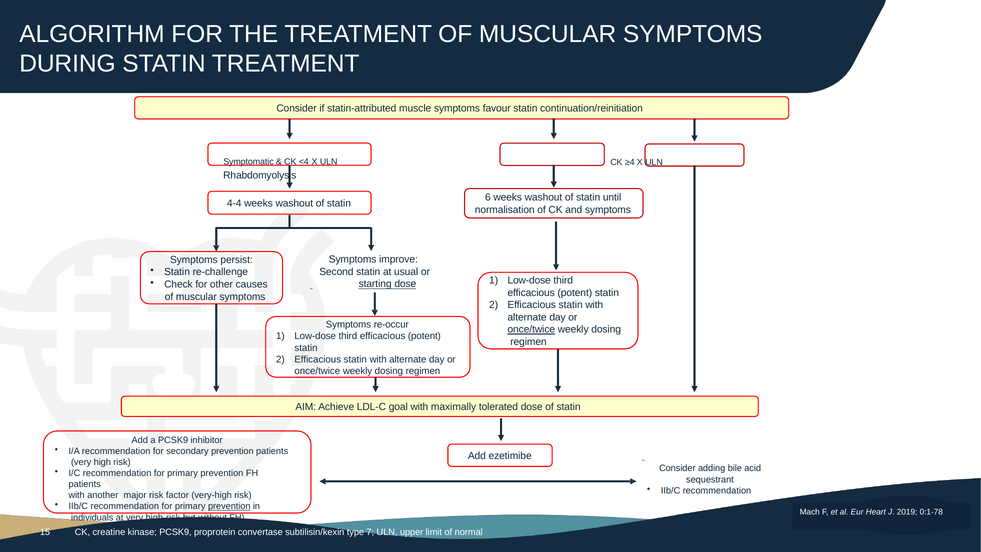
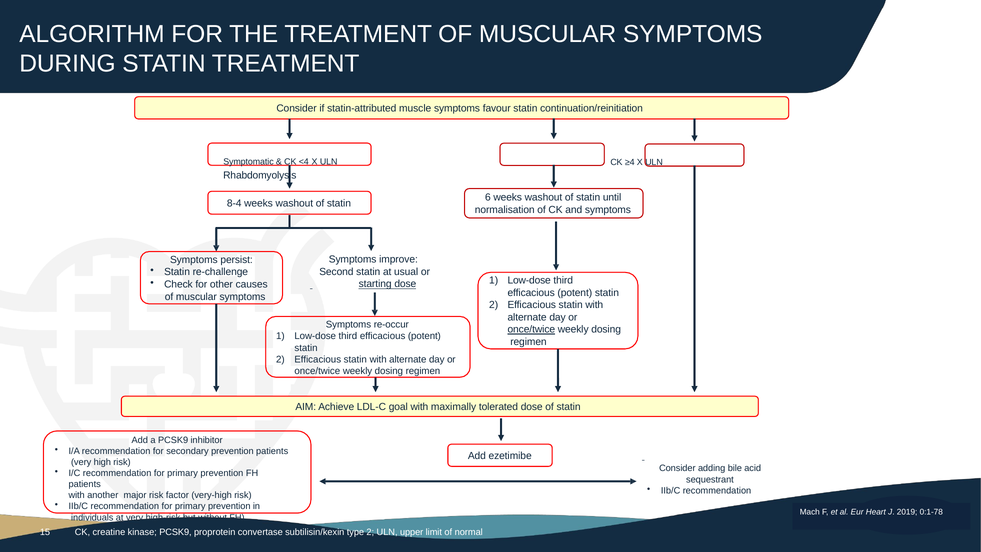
4-4: 4-4 -> 8-4 (234, 203)
prevention underline: present -> none (229, 506)
type 7: 7 -> 2 (370, 532)
